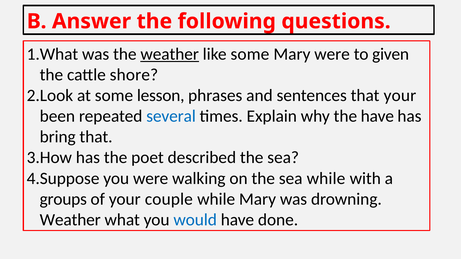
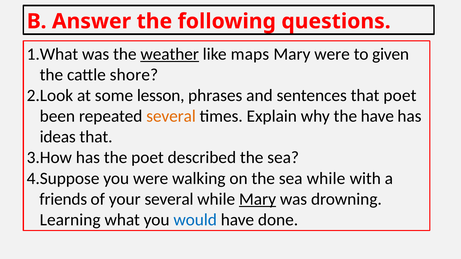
like some: some -> maps (250, 54)
that your: your -> poet (400, 96)
several colour: blue -> orange (171, 116)
bring: bring -> ideas (58, 137)
groups: groups -> friends (63, 199)
your couple: couple -> several (169, 199)
Mary underline: none -> present (258, 199)
Weather: Weather -> Learning (70, 220)
